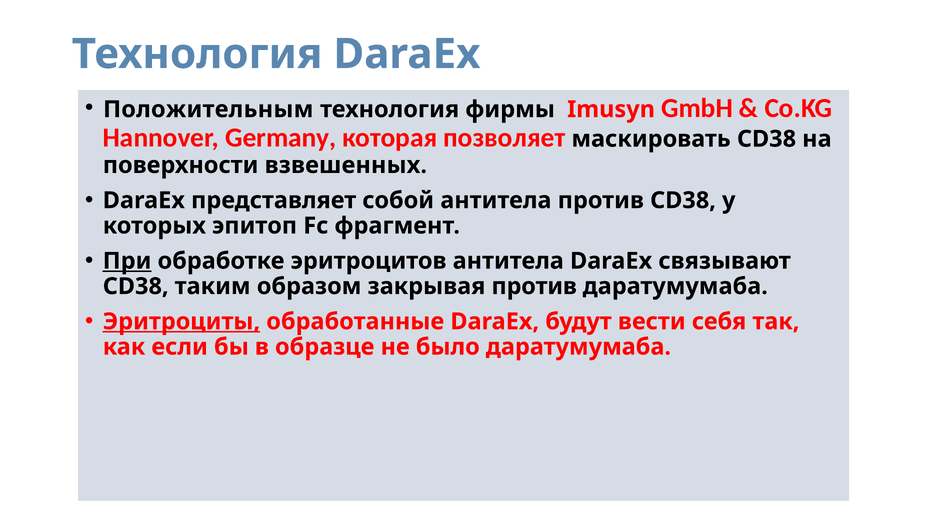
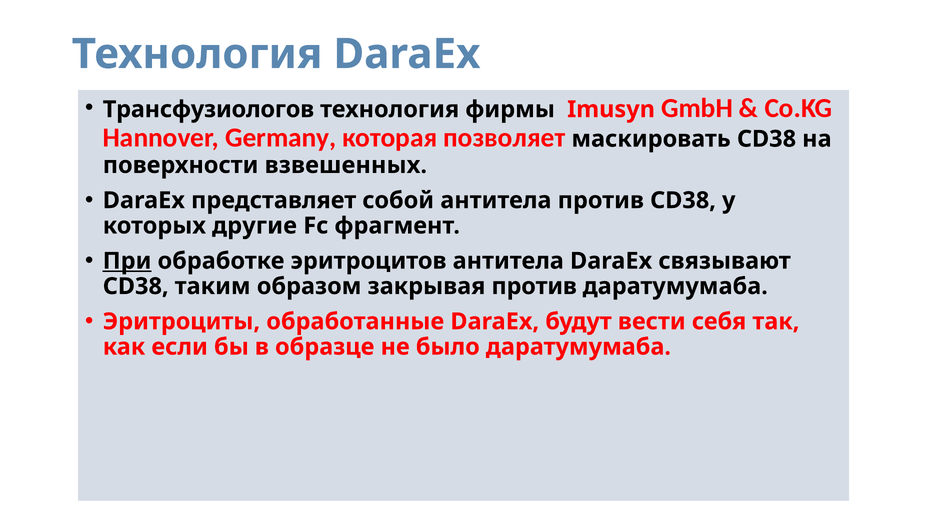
Положительным: Положительным -> Трансфузиологов (208, 109)
эпитоп: эпитоп -> другие (254, 226)
Эритроциты underline: present -> none (181, 322)
